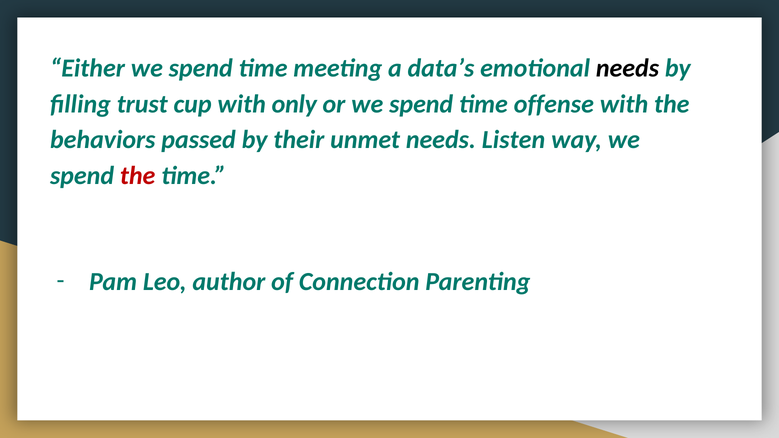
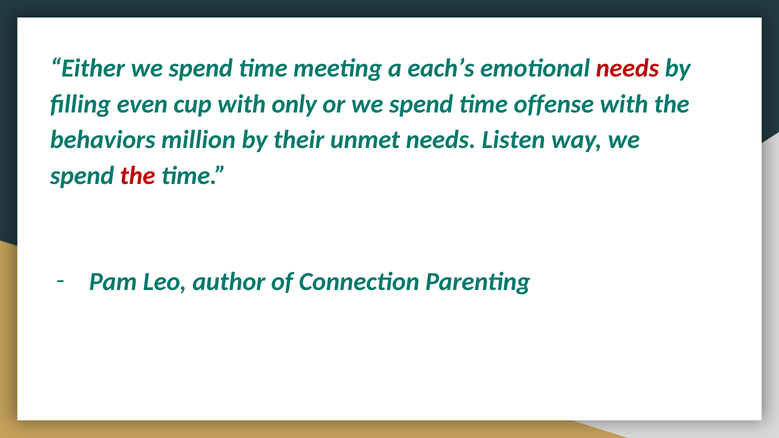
data’s: data’s -> each’s (441, 68)
needs colour: black -> red (627, 68)
trust: trust -> even (142, 104)
passed: passed -> million (199, 140)
